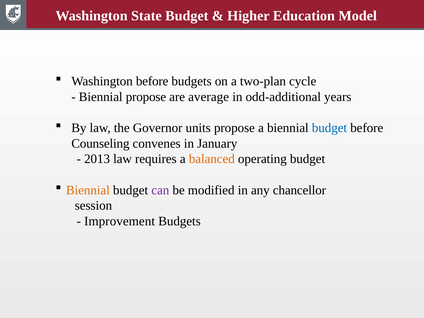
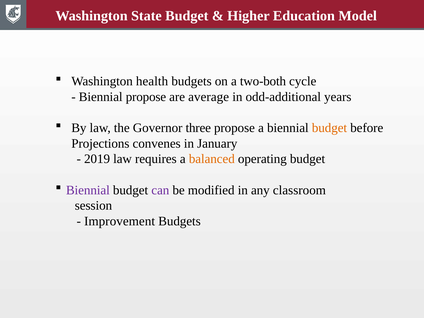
Washington before: before -> health (152, 81)
two-plan: two-plan -> two-both (263, 81)
units: units -> three (198, 128)
budget colour: blue -> orange (329, 128)
Counseling: Counseling -> Projections (100, 143)
2013: 2013 -> 2019 (97, 159)
Biennial colour: orange -> purple (88, 190)
chancellor: chancellor -> classroom (299, 190)
